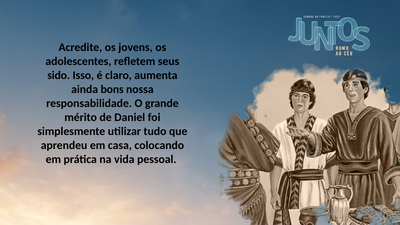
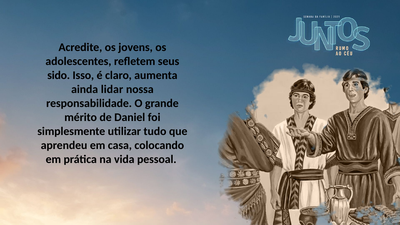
bons: bons -> lidar (112, 89)
